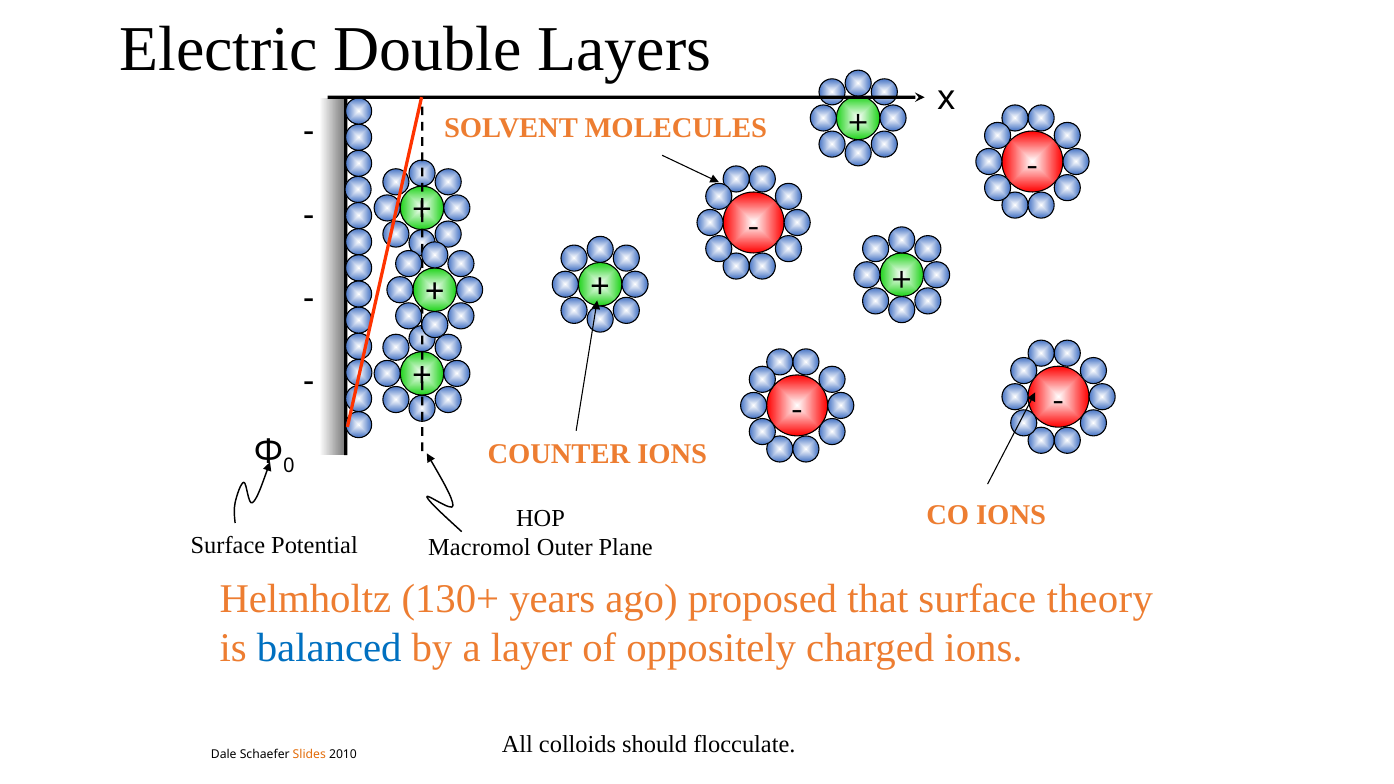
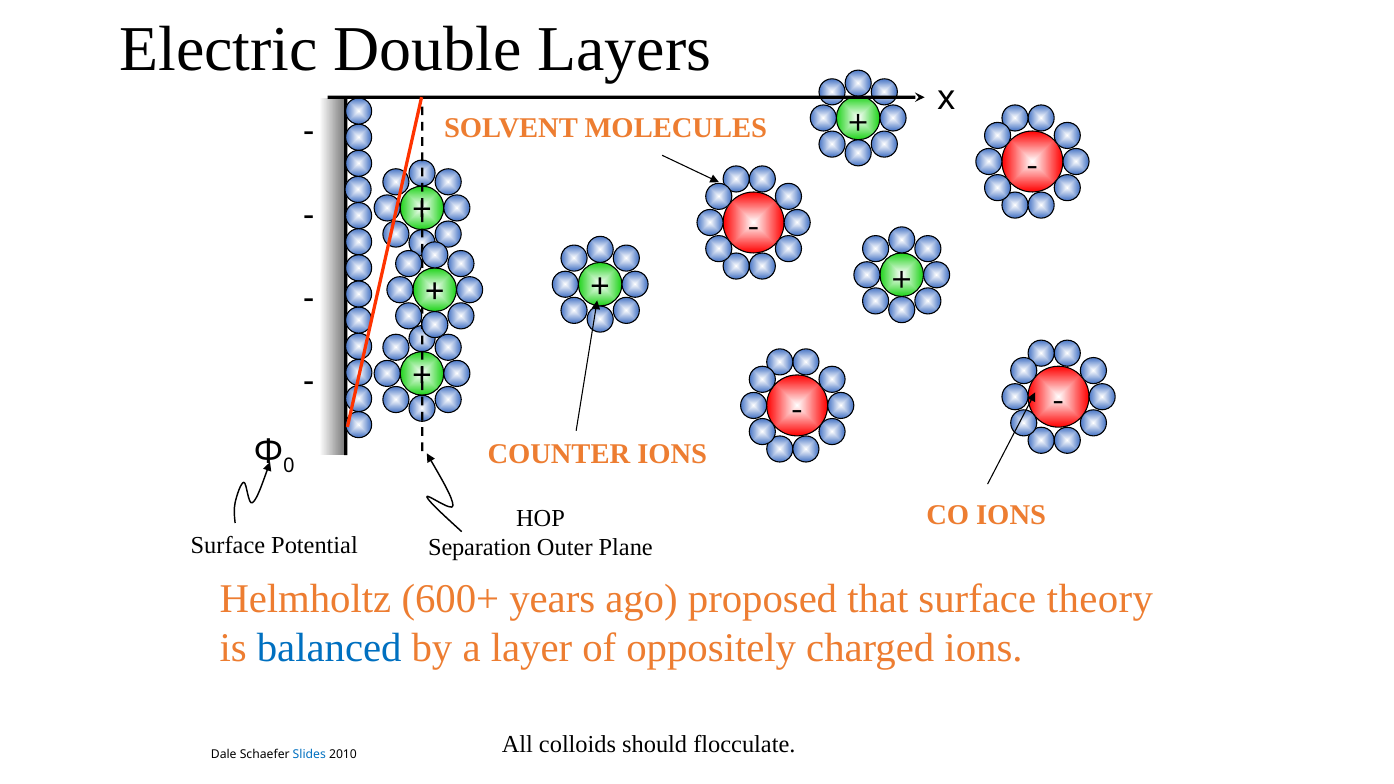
Macromol: Macromol -> Separation (480, 548)
130+: 130+ -> 600+ (450, 599)
Slides colour: orange -> blue (309, 755)
